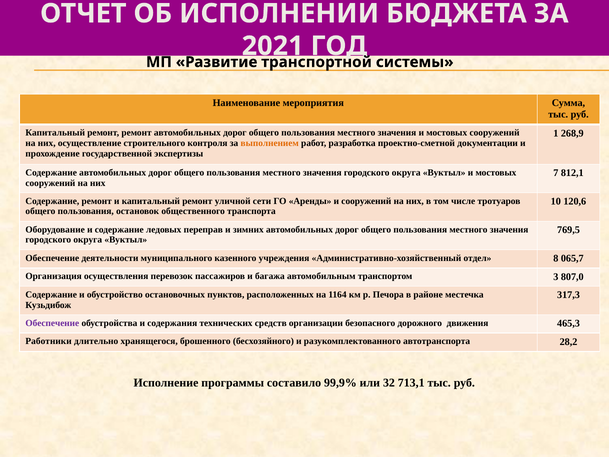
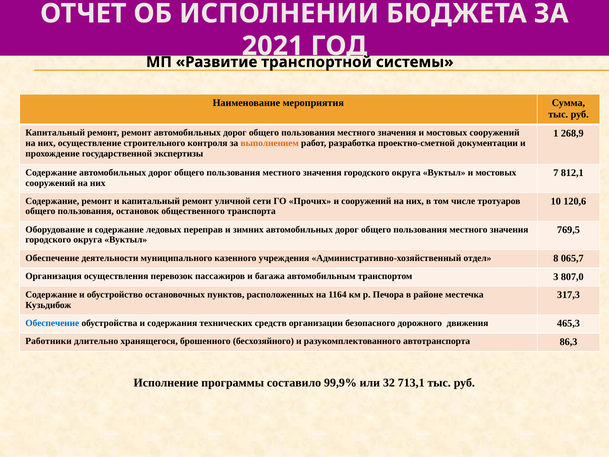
Аренды: Аренды -> Прочих (310, 201)
Обеспечение colour: purple -> blue (52, 323)
28,2: 28,2 -> 86,3 (568, 342)
